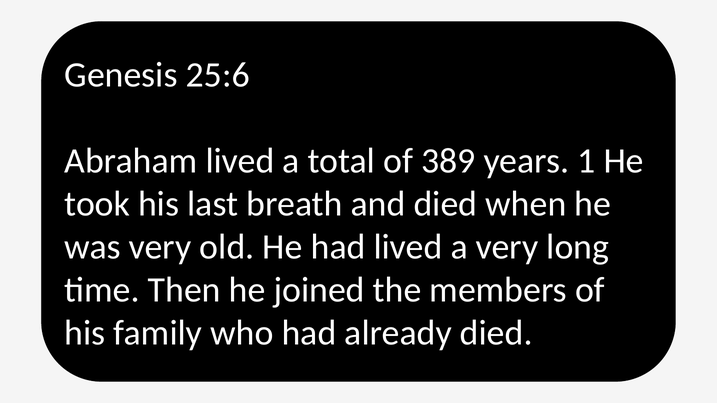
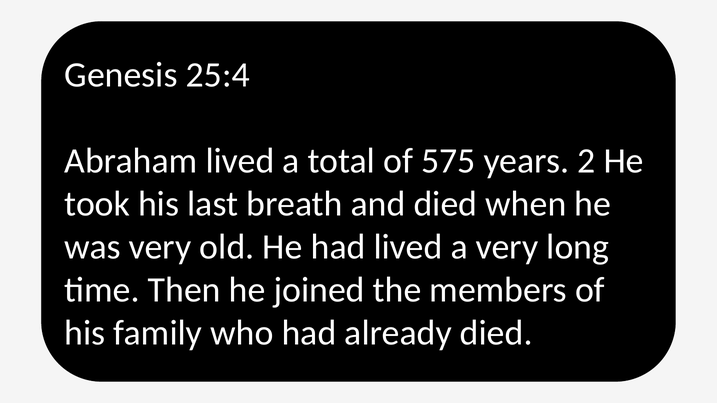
25:6: 25:6 -> 25:4 (218, 75)
389: 389 -> 575 (448, 161)
1: 1 -> 2 (586, 161)
